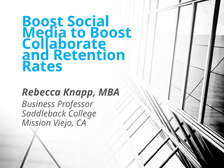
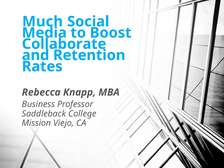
Boost: Boost -> Much (43, 22)
